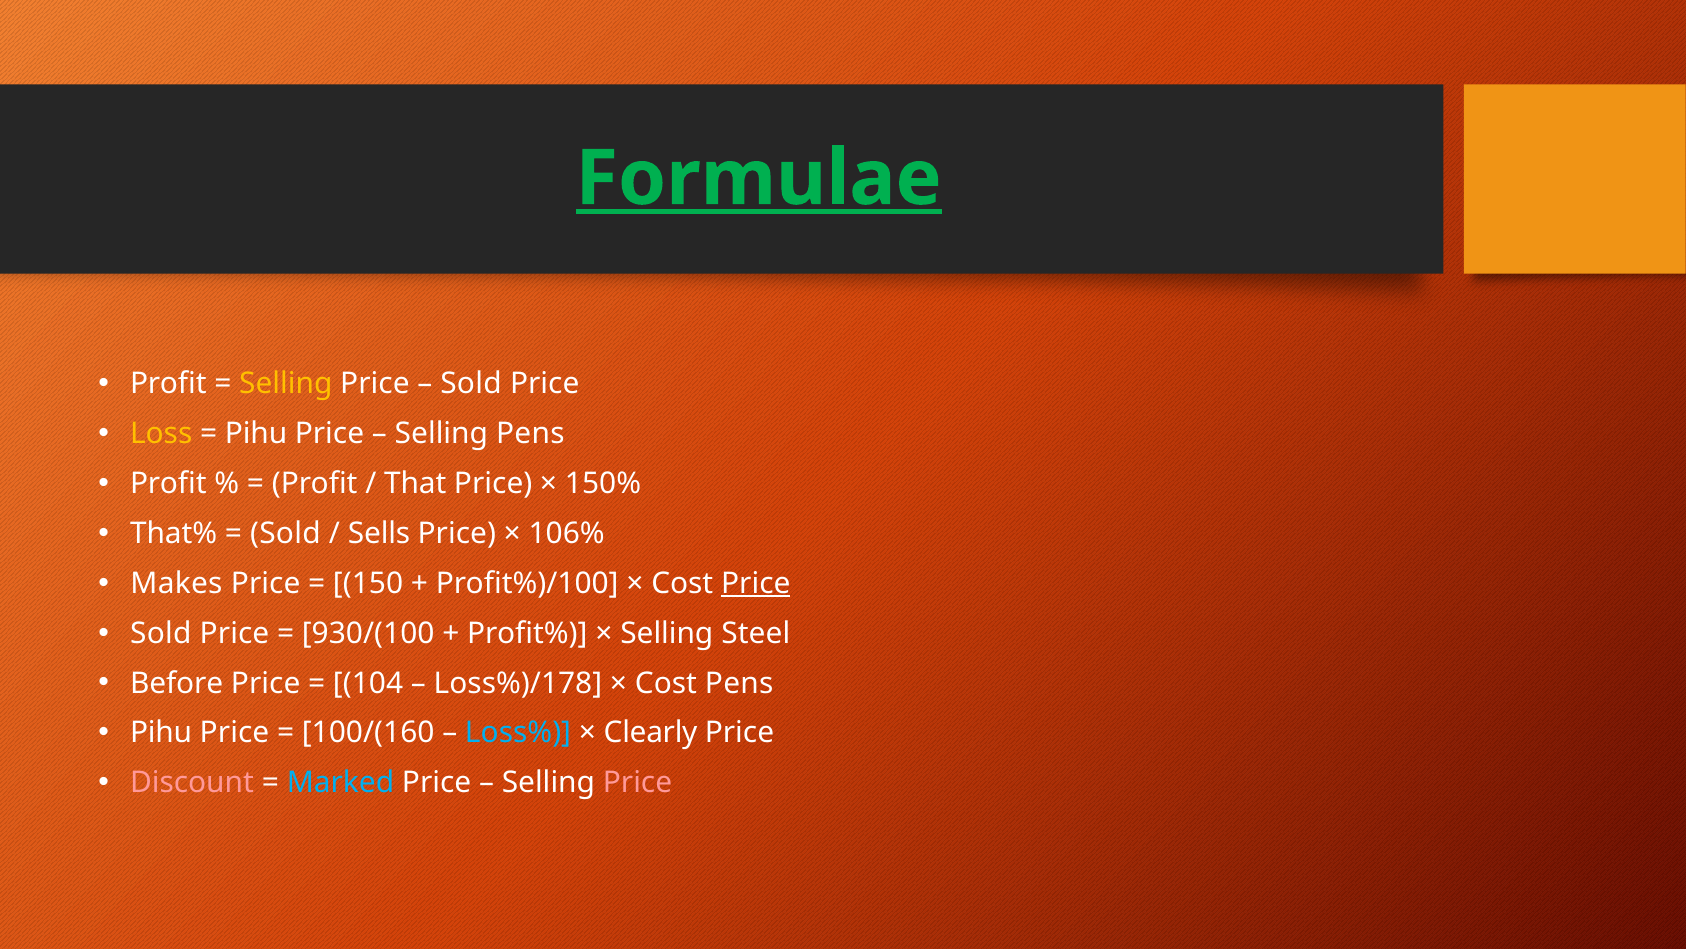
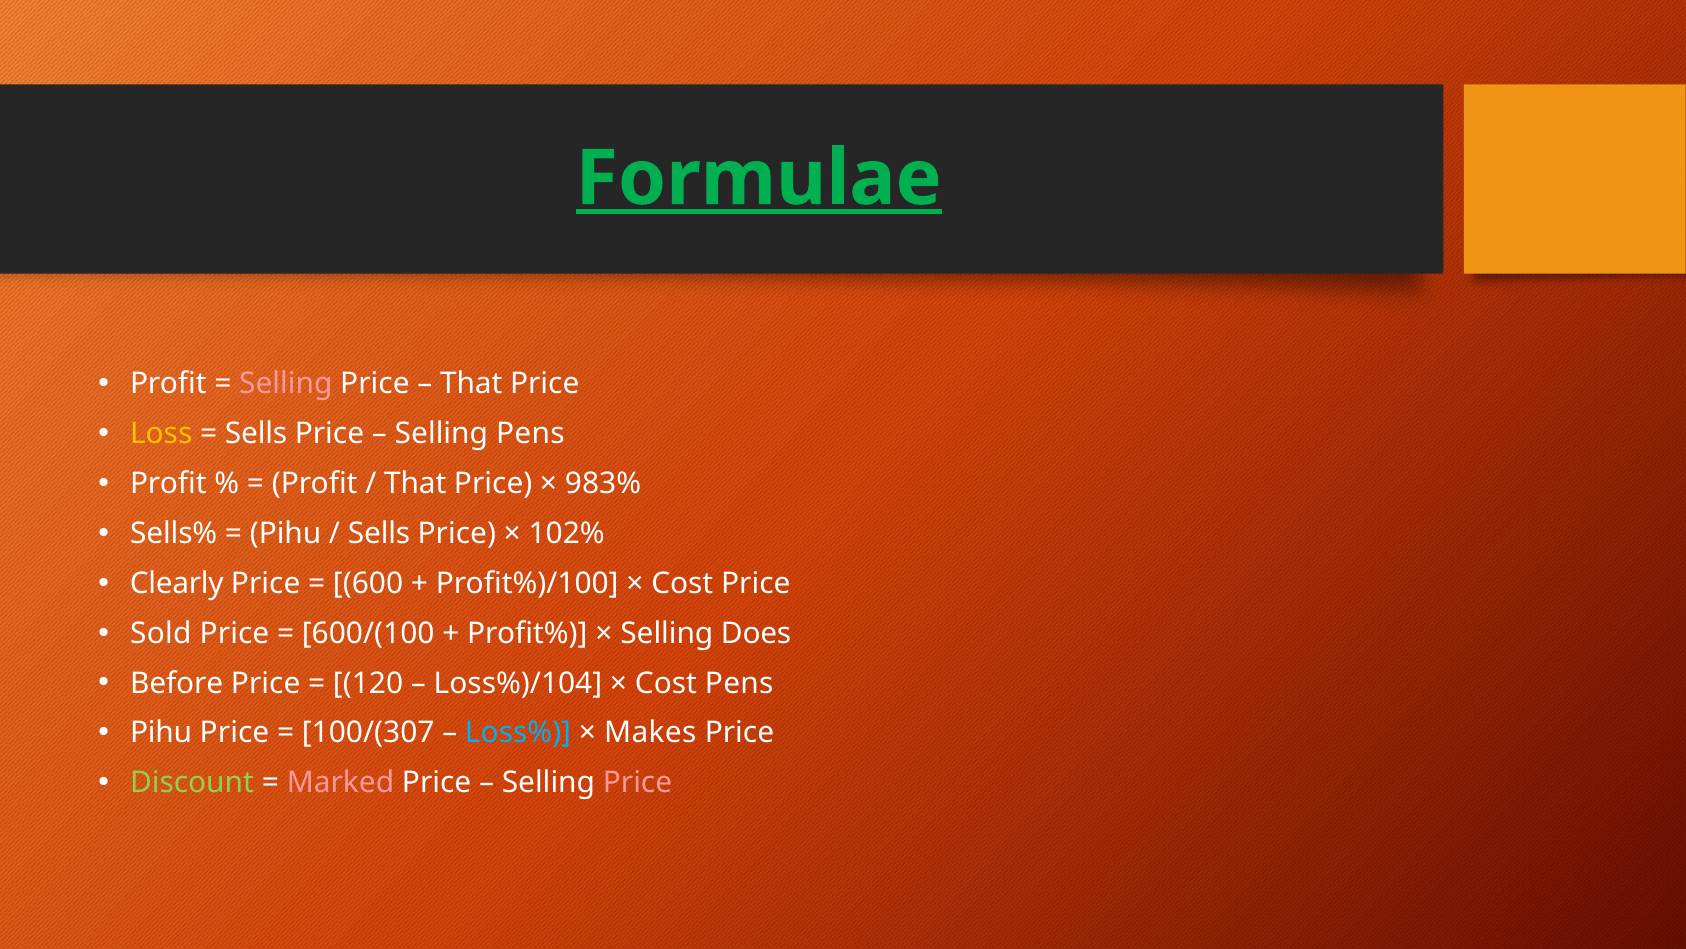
Selling colour: yellow -> pink (286, 384)
Sold: Sold -> That (471, 384)
Pihu: Pihu -> Sells (256, 434)
150%: 150% -> 983% (603, 483)
That%: That% -> Sells% (174, 533)
Sold: Sold -> Pihu (286, 533)
106%: 106% -> 102% (567, 533)
Makes: Makes -> Clearly (177, 583)
150: 150 -> 600 (368, 583)
Price underline: present -> none (756, 583)
930/(100: 930/(100 -> 600/(100 (368, 633)
Steel: Steel -> Does (756, 633)
104: 104 -> 120 (368, 683)
Loss%)/178: Loss%)/178 -> Loss%)/104 (518, 683)
100/(160: 100/(160 -> 100/(307 (368, 733)
Clearly: Clearly -> Makes (650, 733)
Discount colour: pink -> light green (192, 782)
Marked colour: light blue -> pink (340, 782)
